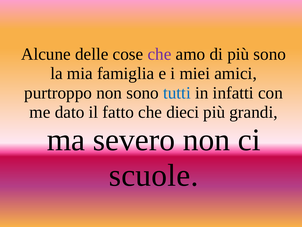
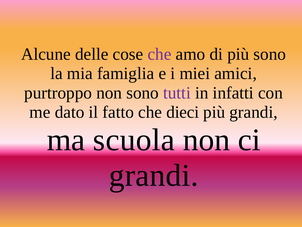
tutti colour: blue -> purple (177, 93)
severo: severo -> scuola (134, 140)
scuole: scuole -> grandi (154, 175)
